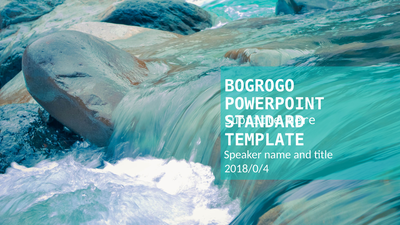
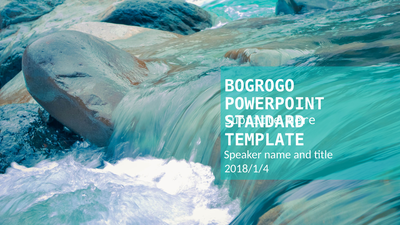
2018/0/4: 2018/0/4 -> 2018/1/4 (247, 169)
